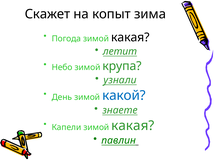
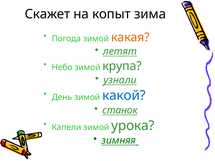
какая colour: black -> orange (130, 37)
летит: летит -> летят (120, 52)
знаете: знаете -> станок (120, 110)
Капели зимой какая: какая -> урока (133, 126)
павлин: павлин -> зимняя (119, 141)
